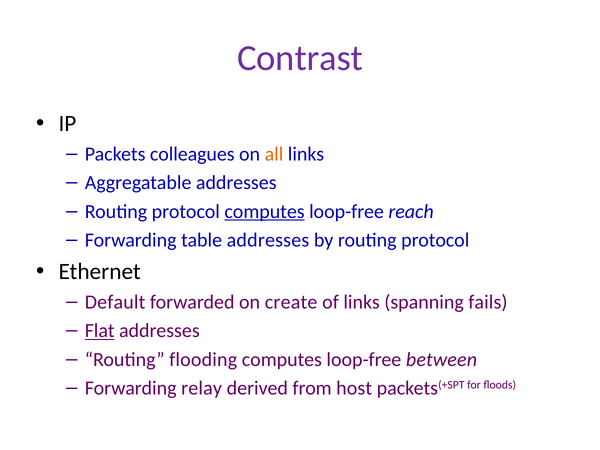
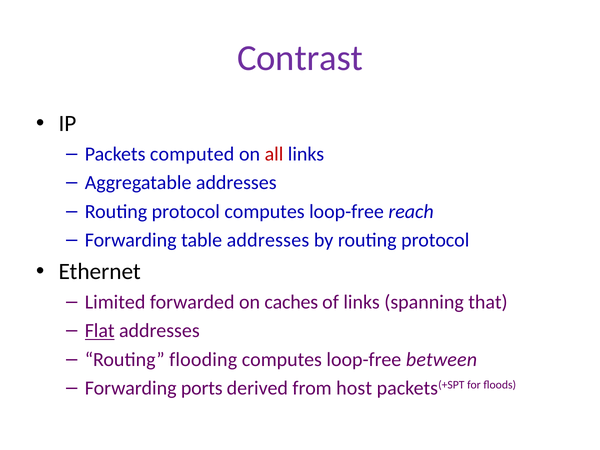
colleagues: colleagues -> computed (192, 154)
all colour: orange -> red (274, 154)
computes underline: present -> none (265, 211)
Default: Default -> Limited (115, 302)
create: create -> caches (291, 302)
fails: fails -> that (488, 302)
relay: relay -> ports (202, 388)
